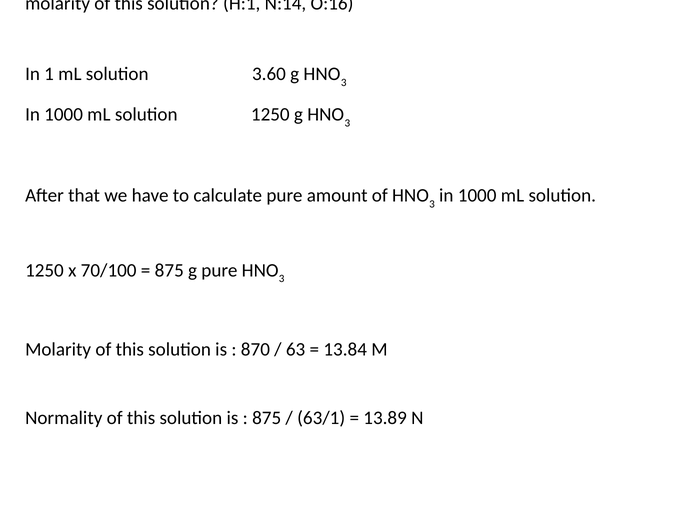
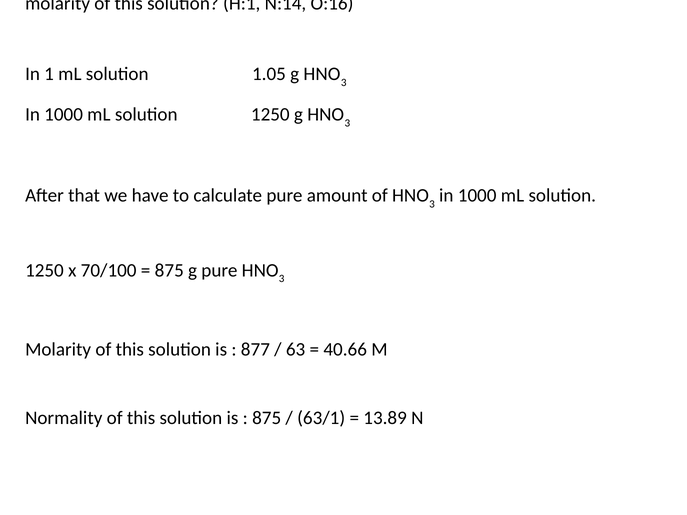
3.60: 3.60 -> 1.05 (269, 74)
870: 870 -> 877 (255, 349)
13.84: 13.84 -> 40.66 (345, 349)
